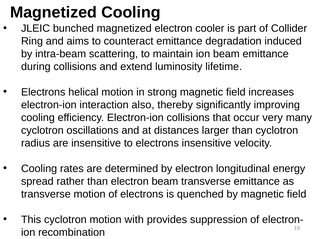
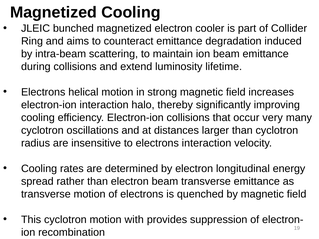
also: also -> halo (143, 105)
electrons insensitive: insensitive -> interaction (207, 143)
